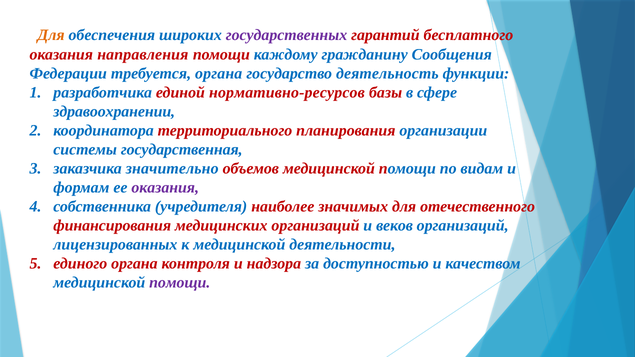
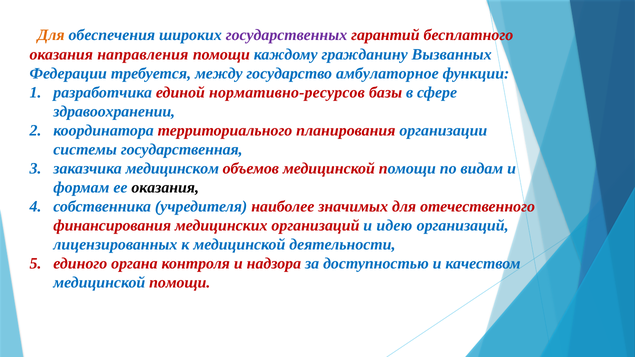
Сообщения: Сообщения -> Вызванных (452, 54)
требуется органа: органа -> между (219, 73)
деятельность: деятельность -> амбулаторное (387, 73)
значительно: значительно -> медицинском (172, 169)
оказания colour: purple -> black (165, 188)
веков: веков -> идею (394, 226)
помощи colour: purple -> red (180, 283)
